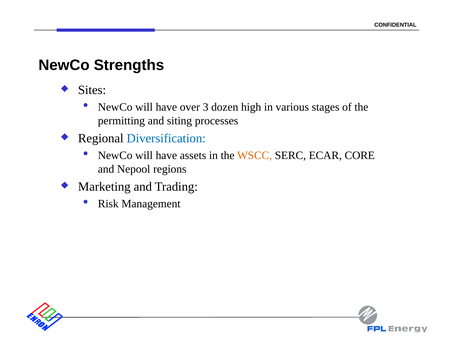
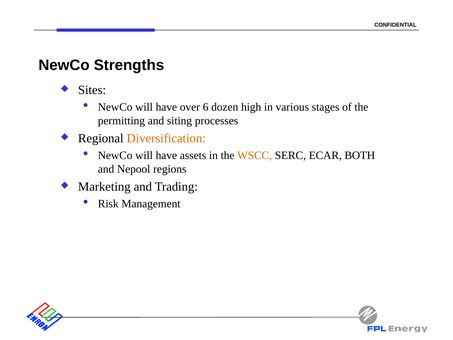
3: 3 -> 6 (206, 107)
Diversification colour: blue -> orange (166, 138)
CORE: CORE -> BOTH (360, 155)
